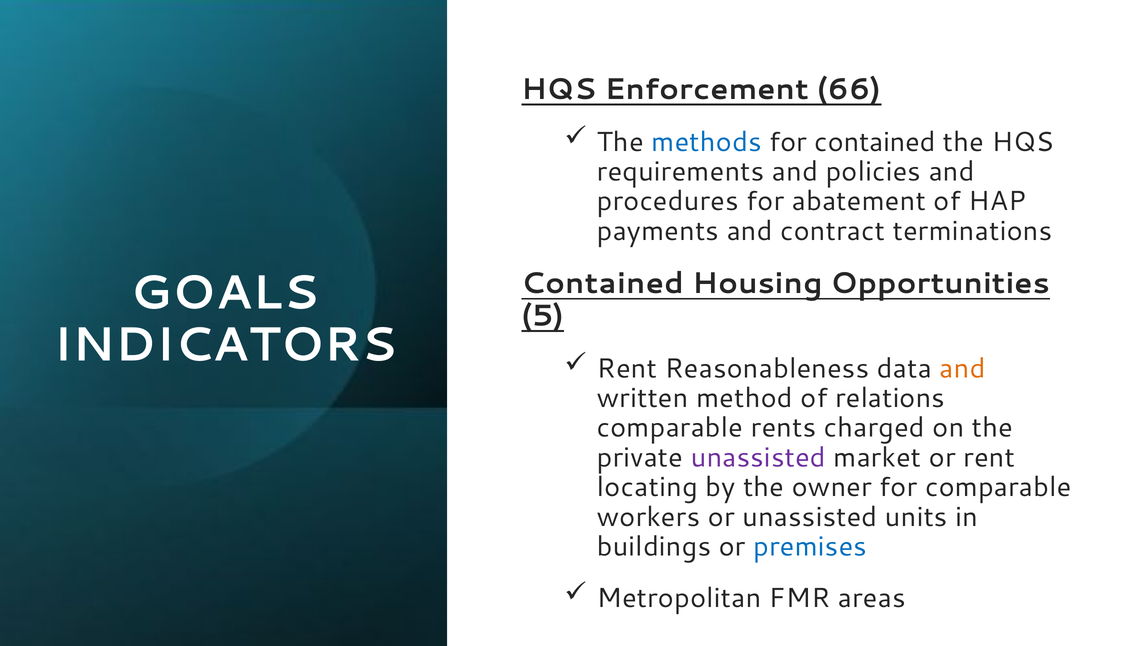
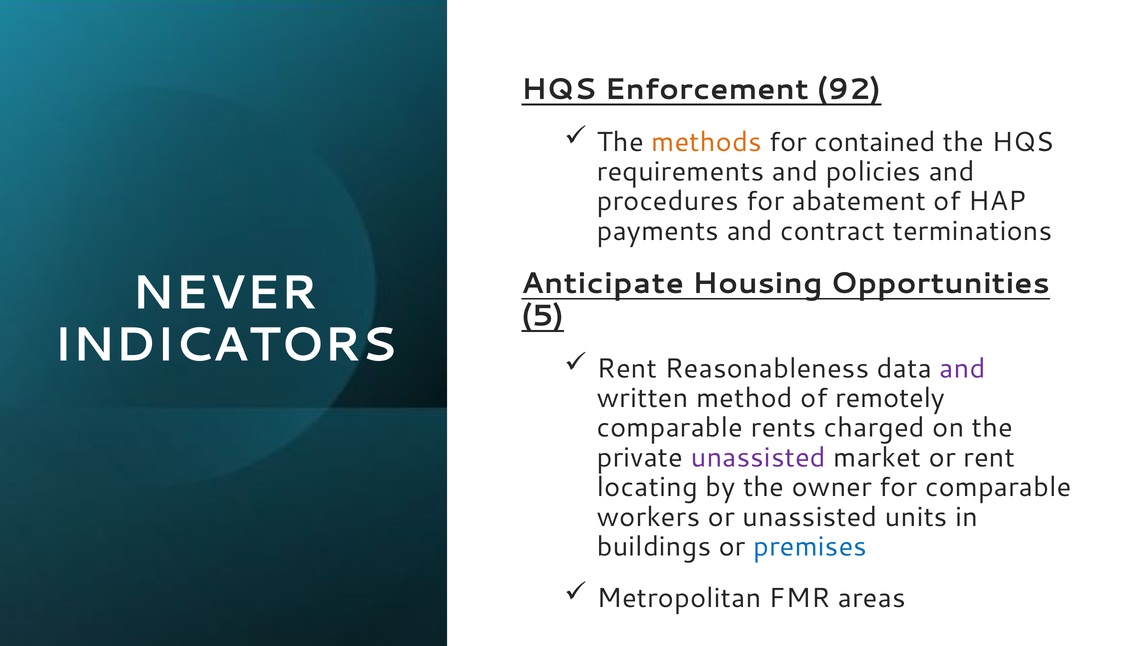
66: 66 -> 92 (849, 89)
methods colour: blue -> orange (706, 142)
Contained: Contained -> Anticipate (603, 284)
GOALS: GOALS -> NEVER (225, 293)
and colour: orange -> purple (962, 368)
relations: relations -> remotely (890, 398)
